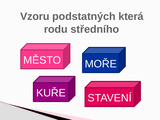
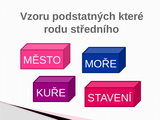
která: která -> které (131, 16)
